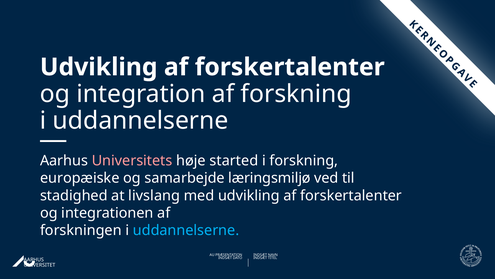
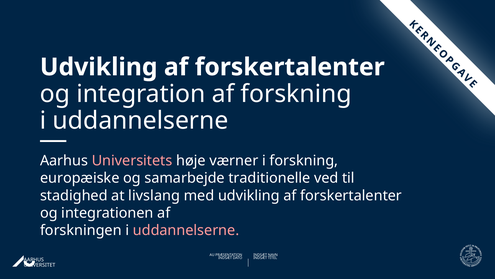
started: started -> værner (234, 161)
læringsmiljø: læringsmiljø -> traditionelle (269, 178)
uddannelserne colour: light blue -> pink (186, 230)
